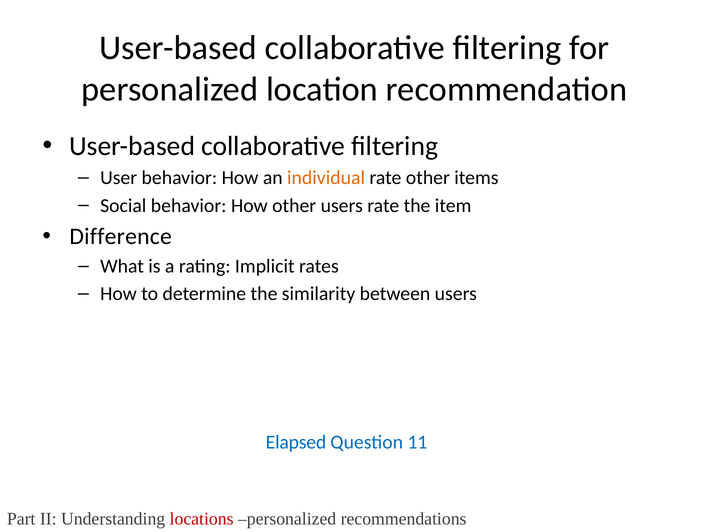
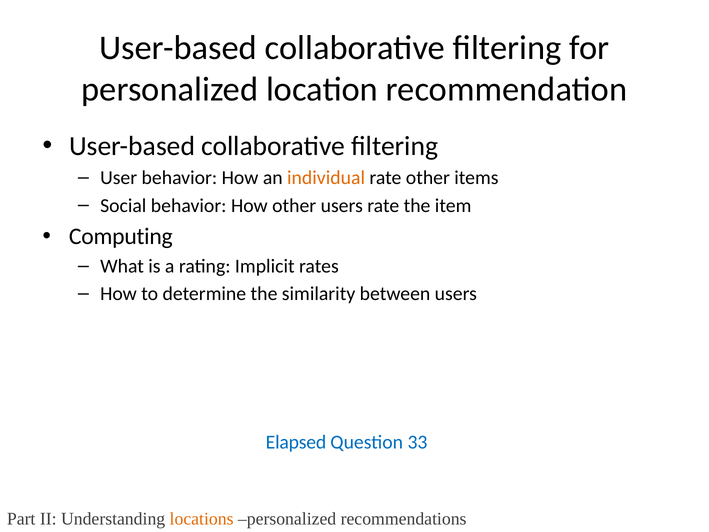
Difference: Difference -> Computing (121, 236)
11: 11 -> 33 (418, 442)
locations colour: red -> orange (202, 518)
